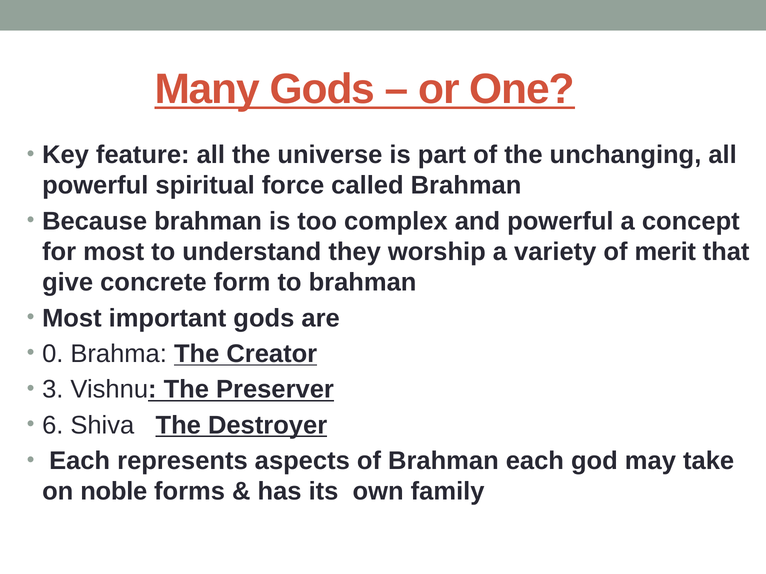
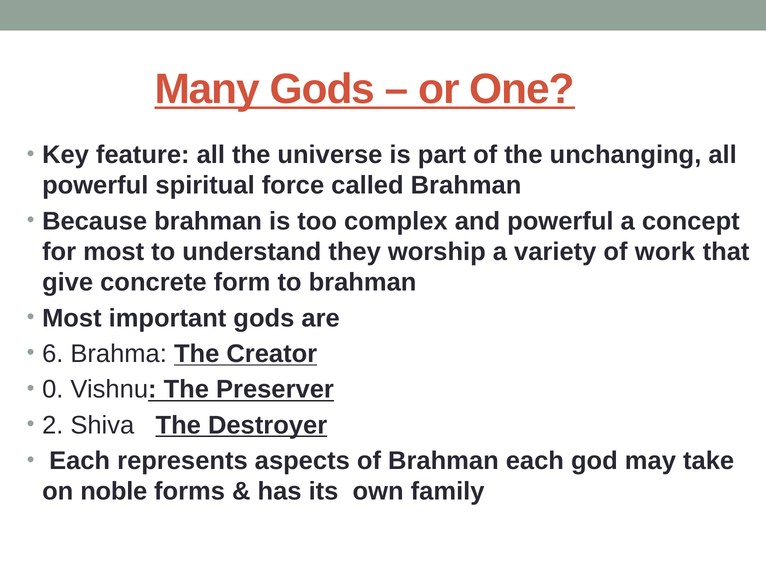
merit: merit -> work (665, 252)
0: 0 -> 6 (53, 354)
3: 3 -> 0 (53, 390)
6: 6 -> 2 (53, 426)
